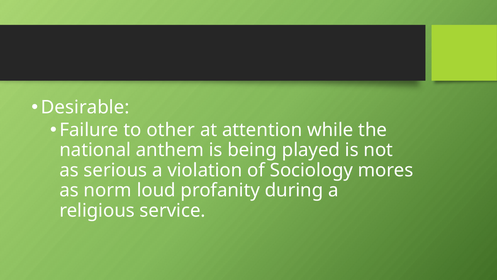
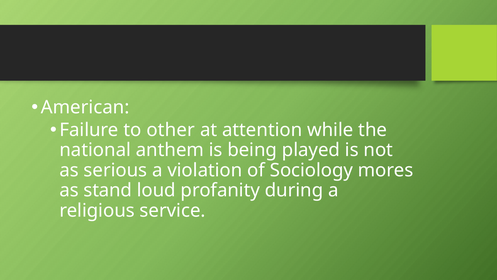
Desirable: Desirable -> American (85, 107)
norm: norm -> stand (108, 190)
